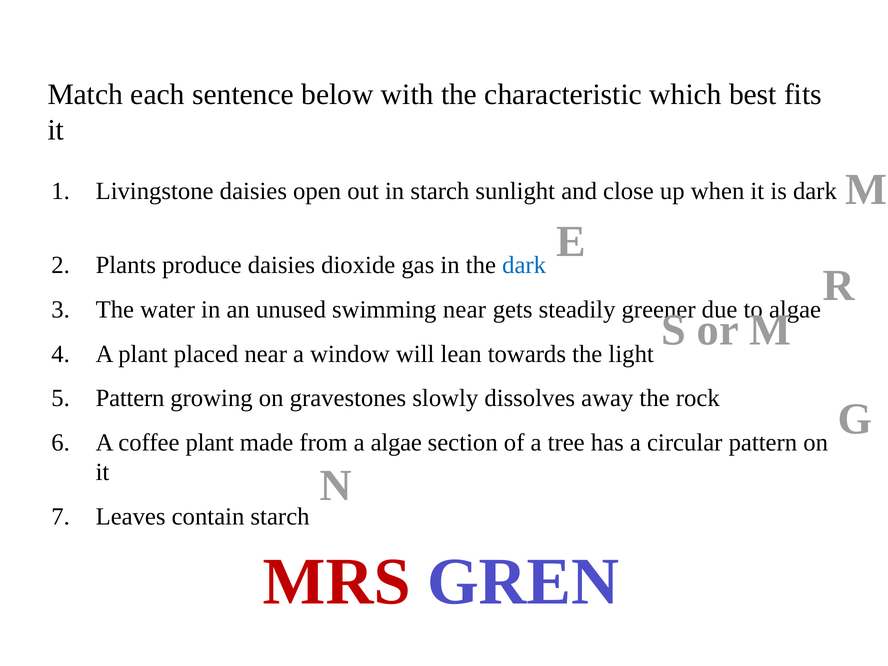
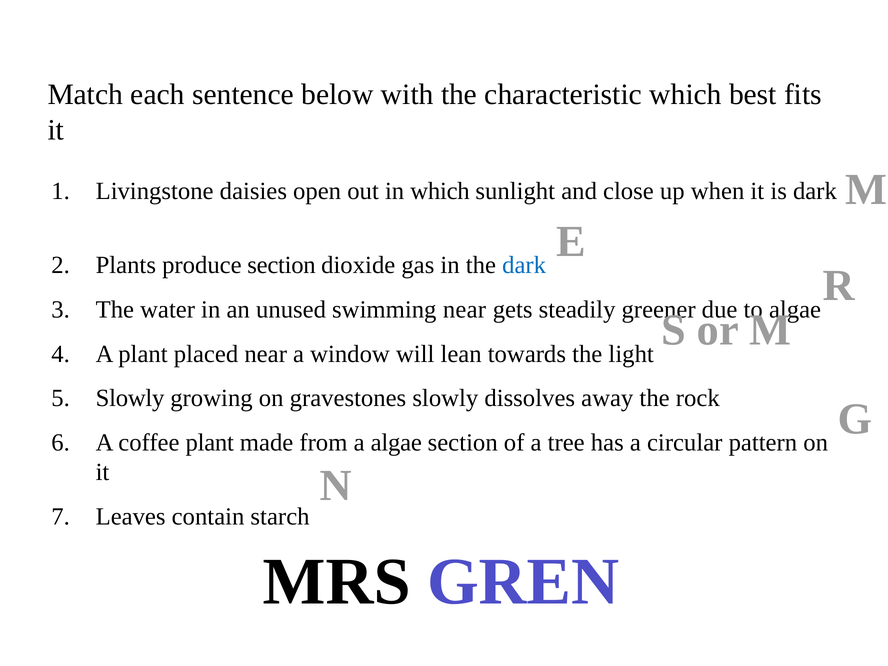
in starch: starch -> which (440, 191)
produce daisies: daisies -> section (282, 265)
Pattern: Pattern -> Slowly (130, 398)
MRS colour: red -> black (337, 582)
